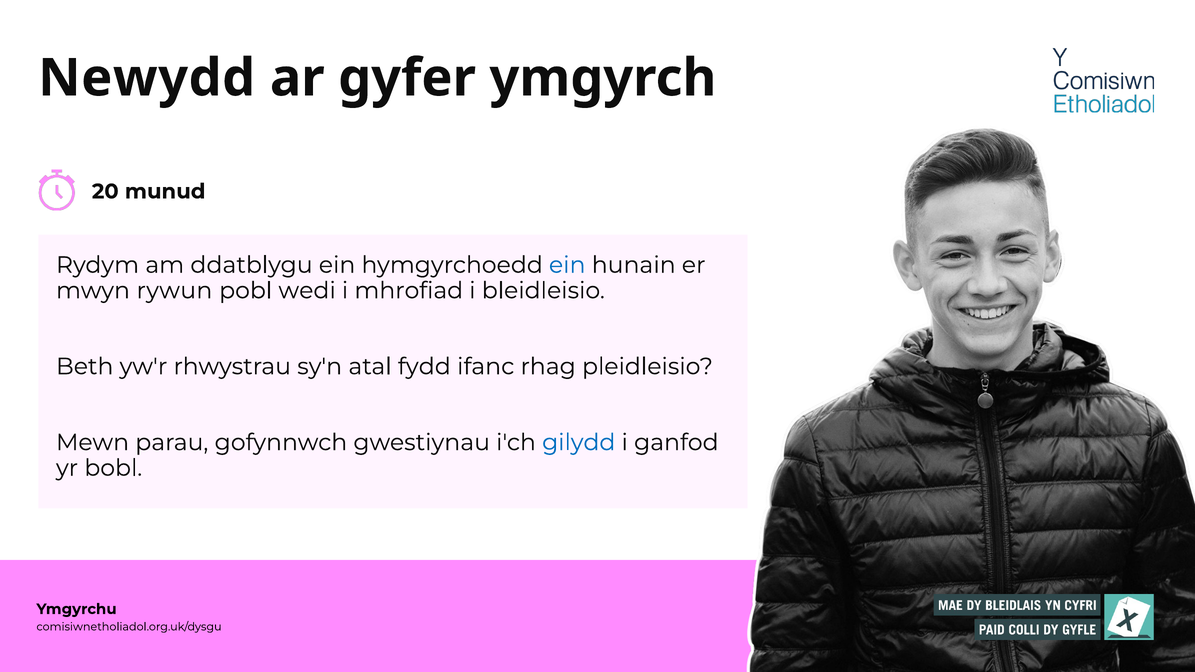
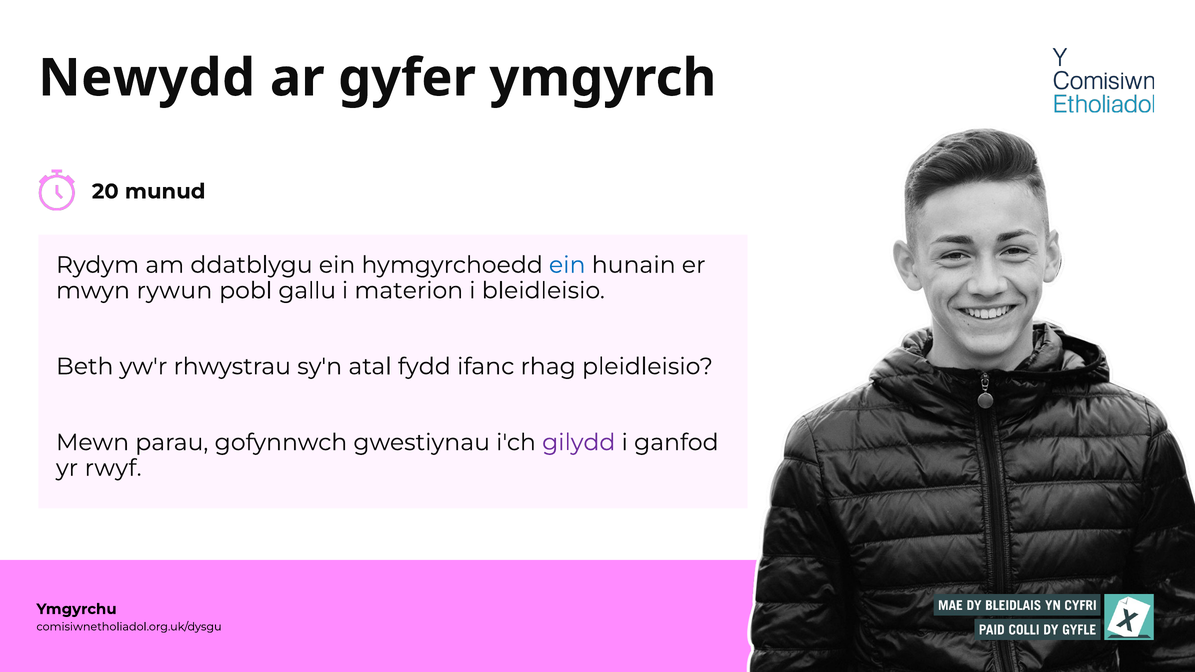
wedi: wedi -> gallu (307, 291)
mhrofiad: mhrofiad -> materion (409, 291)
gilydd colour: blue -> purple (579, 443)
bobl: bobl -> rwyf (113, 468)
